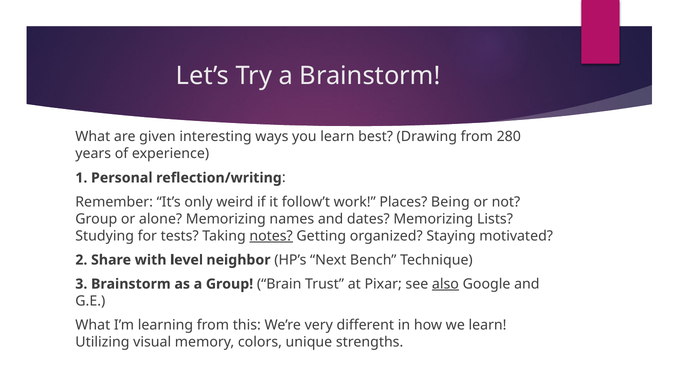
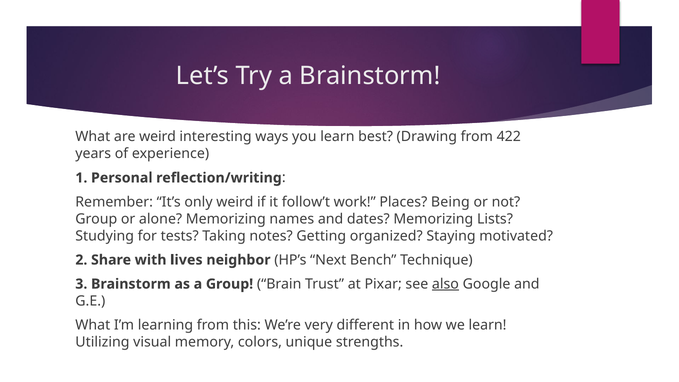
are given: given -> weird (158, 137)
280: 280 -> 422 (509, 137)
notes underline: present -> none (271, 236)
level: level -> lives (186, 260)
